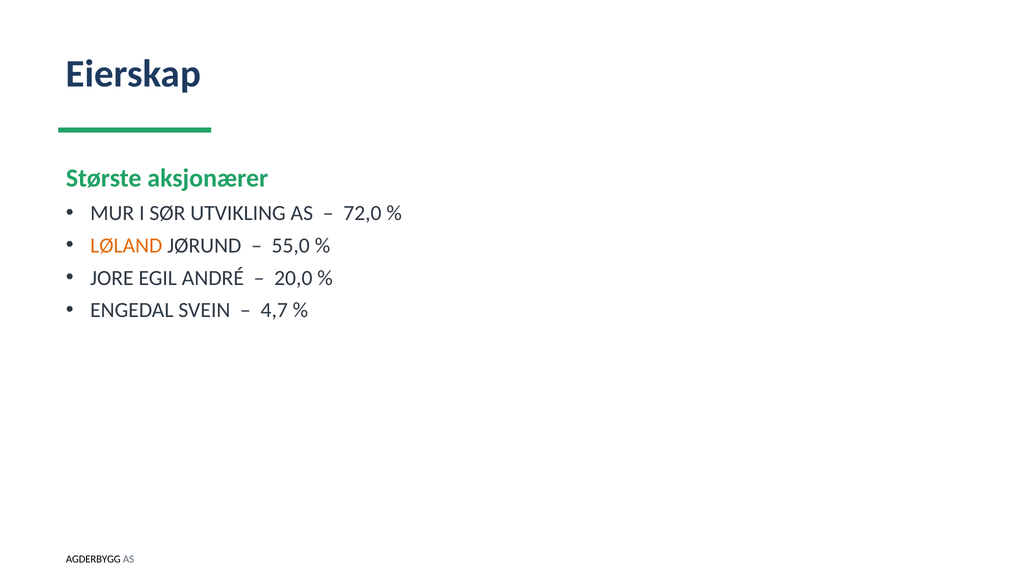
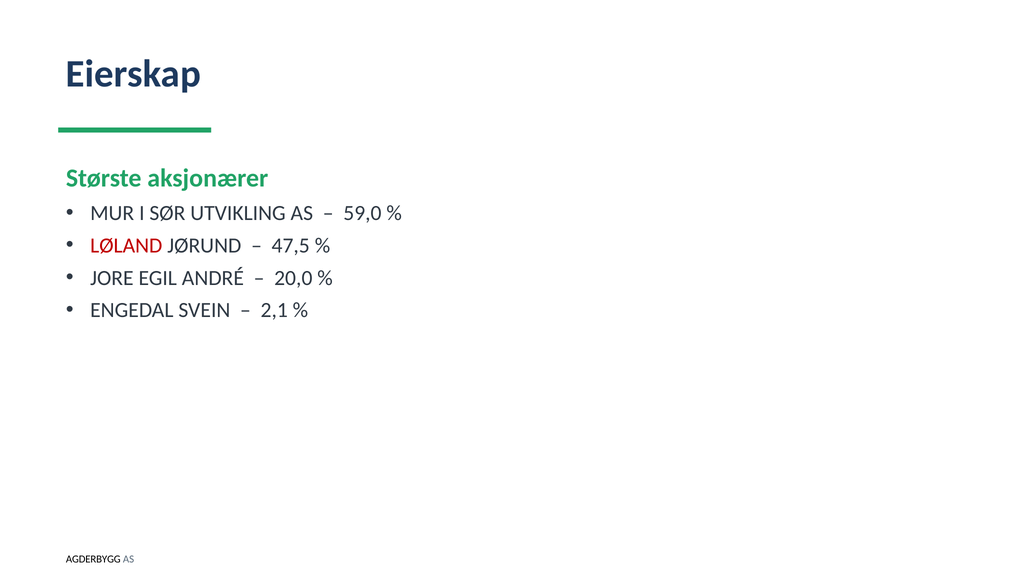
72,0: 72,0 -> 59,0 (362, 213)
LØLAND colour: orange -> red (126, 245)
55,0: 55,0 -> 47,5 (291, 245)
4,7: 4,7 -> 2,1 (274, 310)
